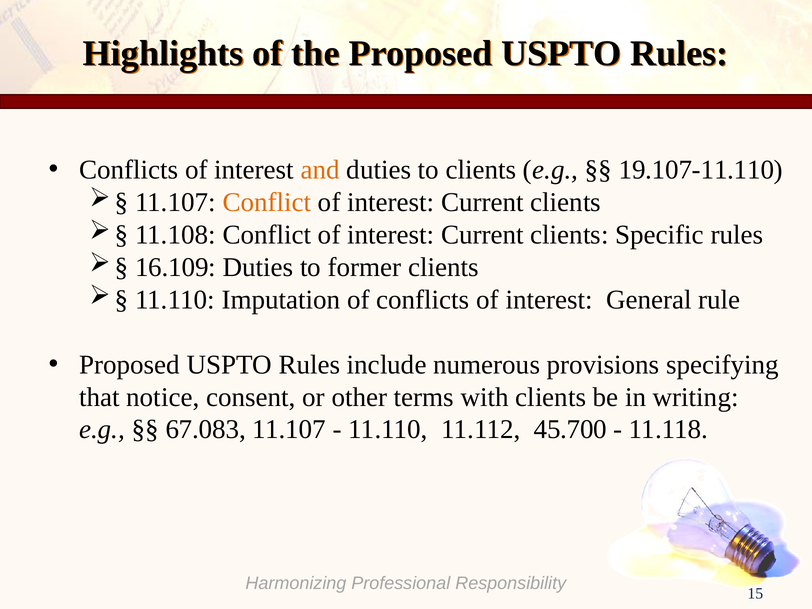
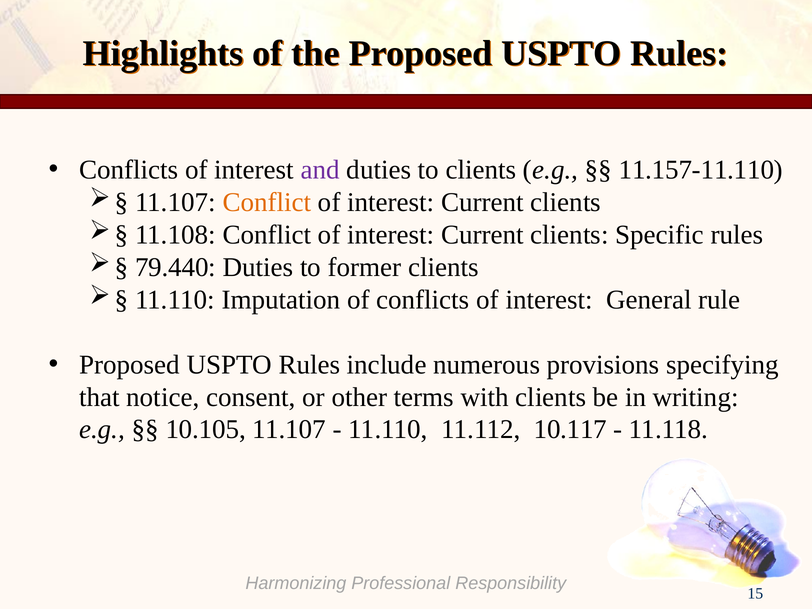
and colour: orange -> purple (320, 170)
19.107-11.110: 19.107-11.110 -> 11.157-11.110 (701, 170)
16.109: 16.109 -> 79.440 (176, 267)
67.083: 67.083 -> 10.105 (206, 430)
45.700: 45.700 -> 10.117 (570, 430)
